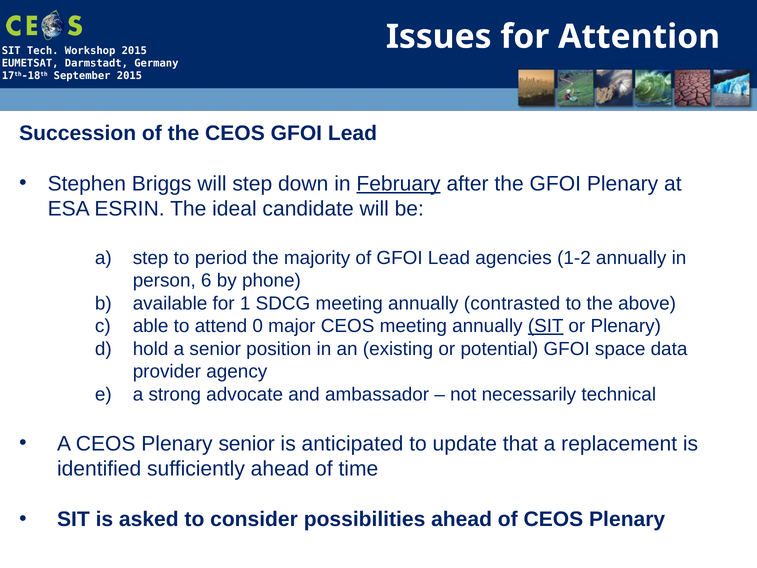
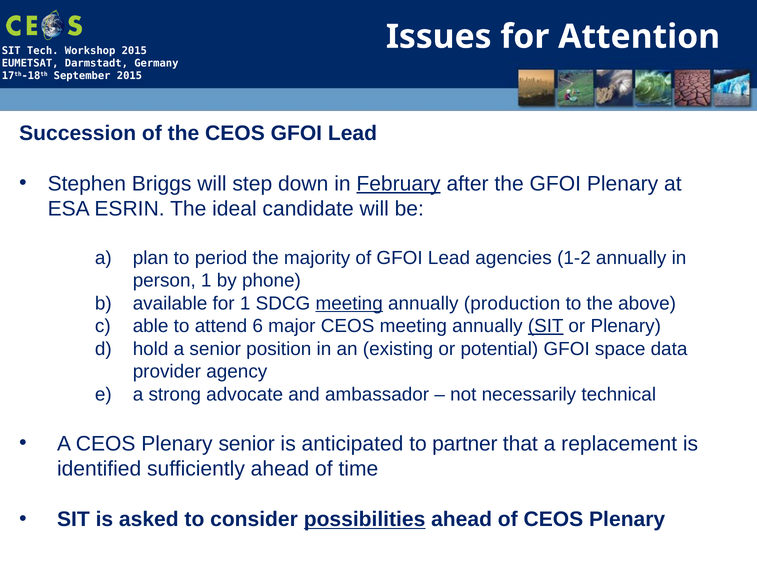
a step: step -> plan (151, 258)
person 6: 6 -> 1 (206, 281)
meeting underline: none -> present (349, 303)
contrasted: contrasted -> production (512, 303)
0: 0 -> 6 (258, 326)
update: update -> partner (465, 444)
possibilities underline: none -> present (365, 519)
